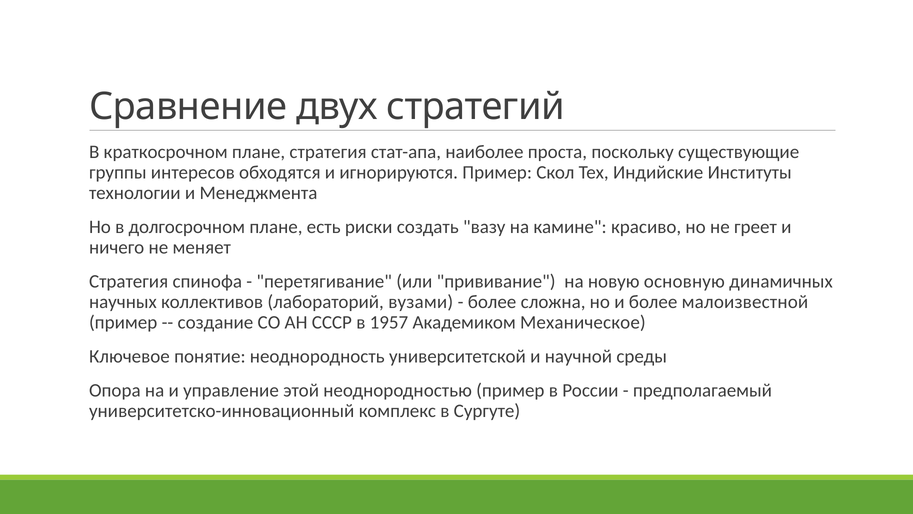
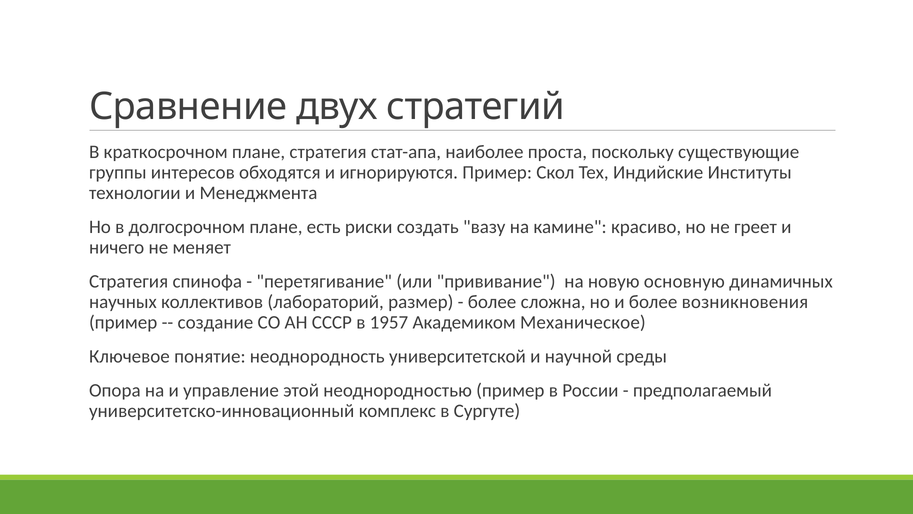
вузами: вузами -> размер (421, 302)
малоизвестной: малоизвестной -> возникновения (745, 302)
